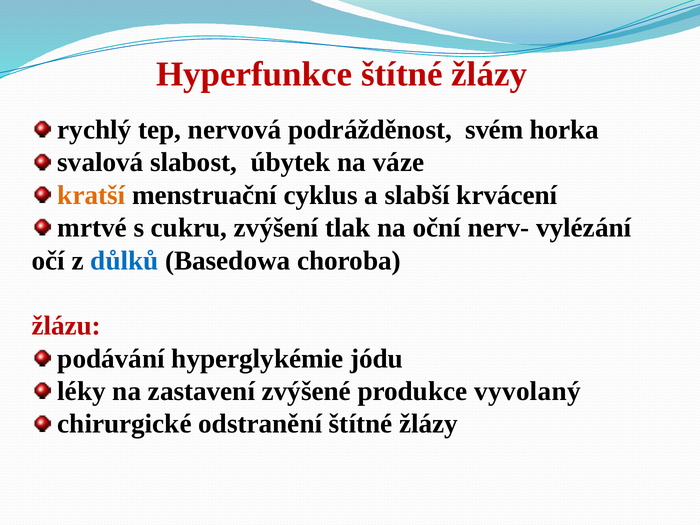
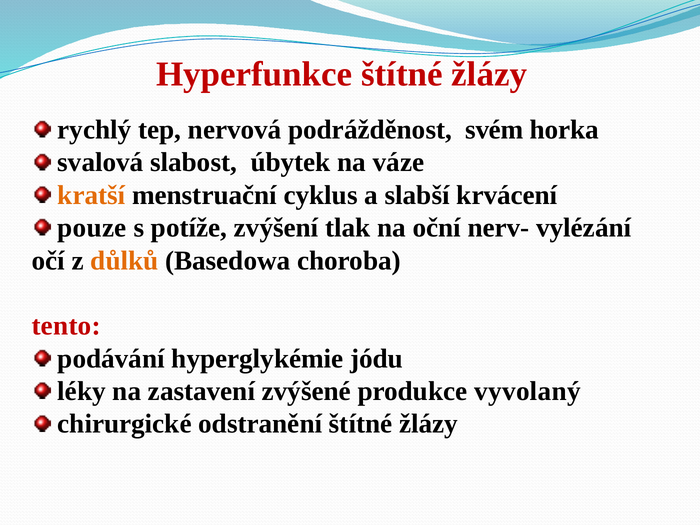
mrtvé: mrtvé -> pouze (92, 228)
cukru: cukru -> potíže (189, 228)
důlků colour: blue -> orange (124, 261)
žlázu: žlázu -> tento (66, 326)
